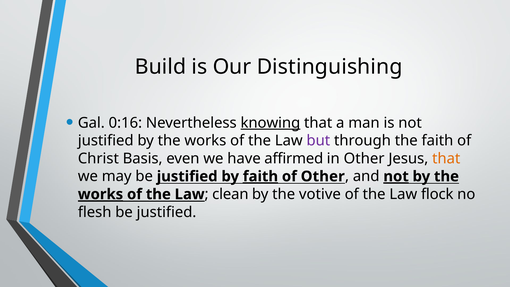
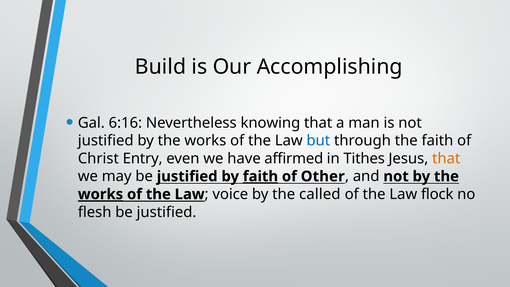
Distinguishing: Distinguishing -> Accomplishing (330, 67)
0:16: 0:16 -> 6:16 (125, 123)
knowing underline: present -> none (270, 123)
but colour: purple -> blue (318, 141)
Basis: Basis -> Entry (143, 158)
in Other: Other -> Tithes (364, 158)
not underline: present -> none (396, 176)
clean: clean -> voice (230, 194)
votive: votive -> called (320, 194)
